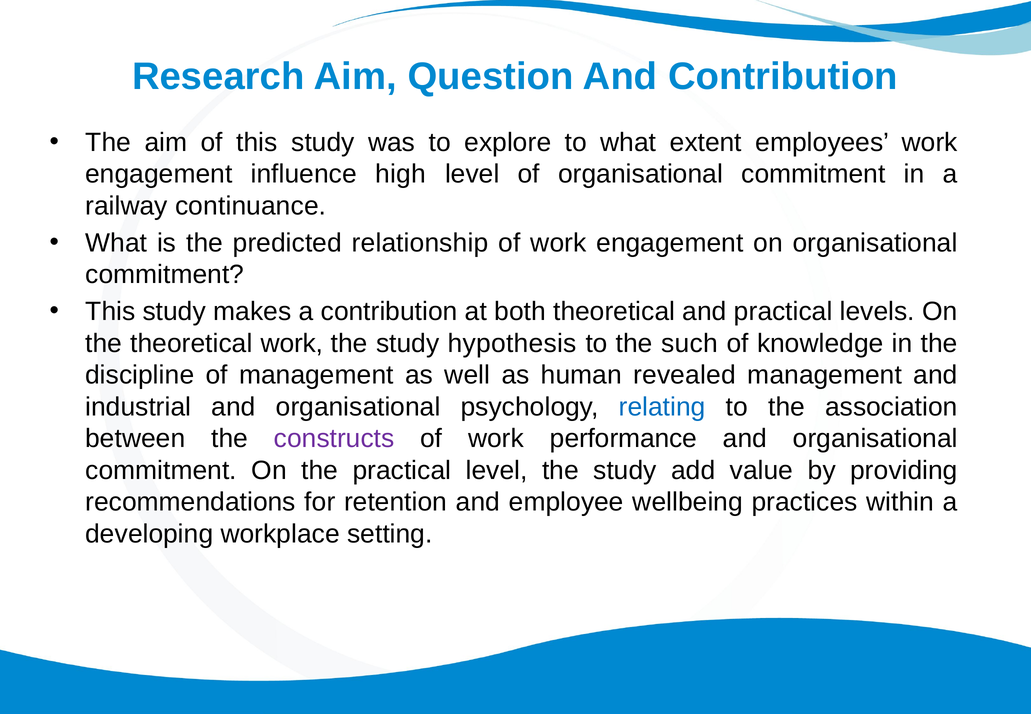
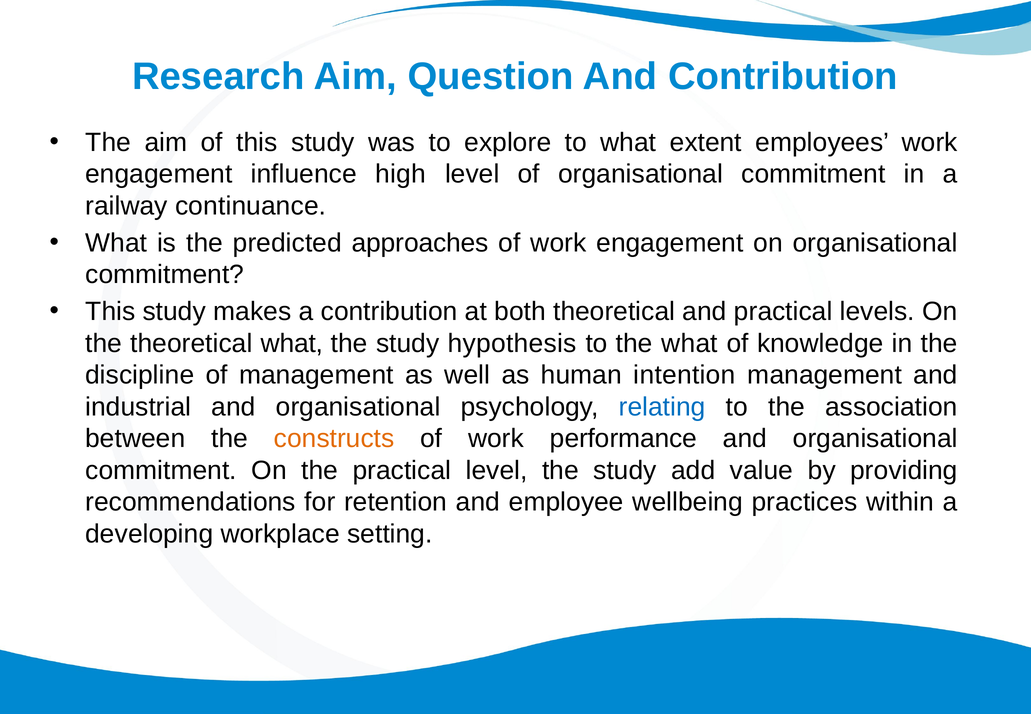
relationship: relationship -> approaches (420, 243)
theoretical work: work -> what (292, 343)
the such: such -> what (689, 343)
revealed: revealed -> intention (684, 375)
constructs colour: purple -> orange (334, 439)
